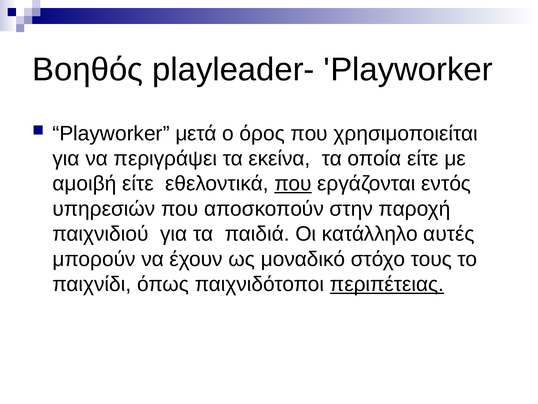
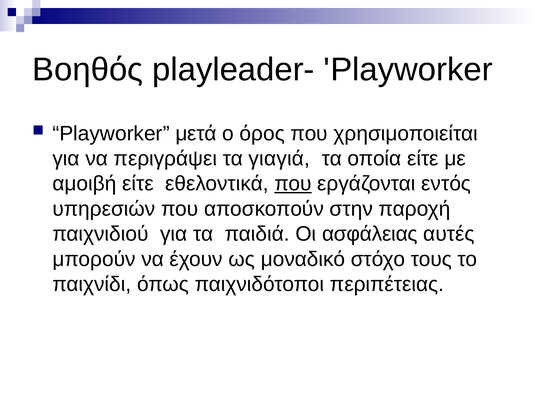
εκείνα: εκείνα -> γιαγιά (279, 158)
κατάλληλο: κατάλληλο -> ασφάλειας (370, 234)
περιπέτειας underline: present -> none (387, 284)
